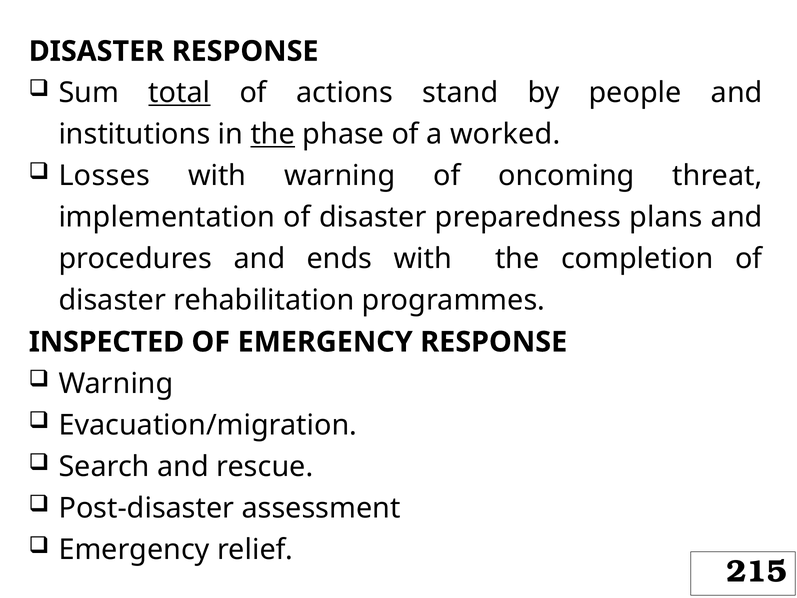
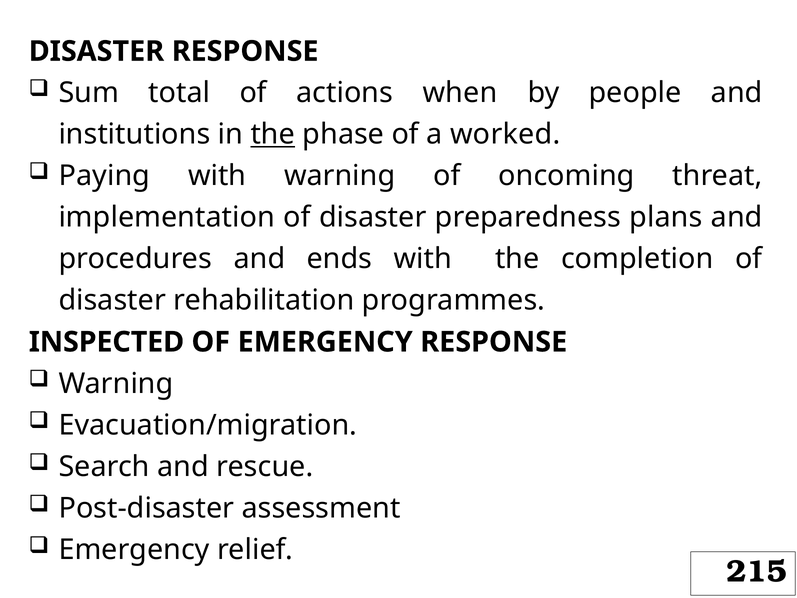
total underline: present -> none (179, 93)
stand: stand -> when (460, 93)
Losses: Losses -> Paying (104, 176)
